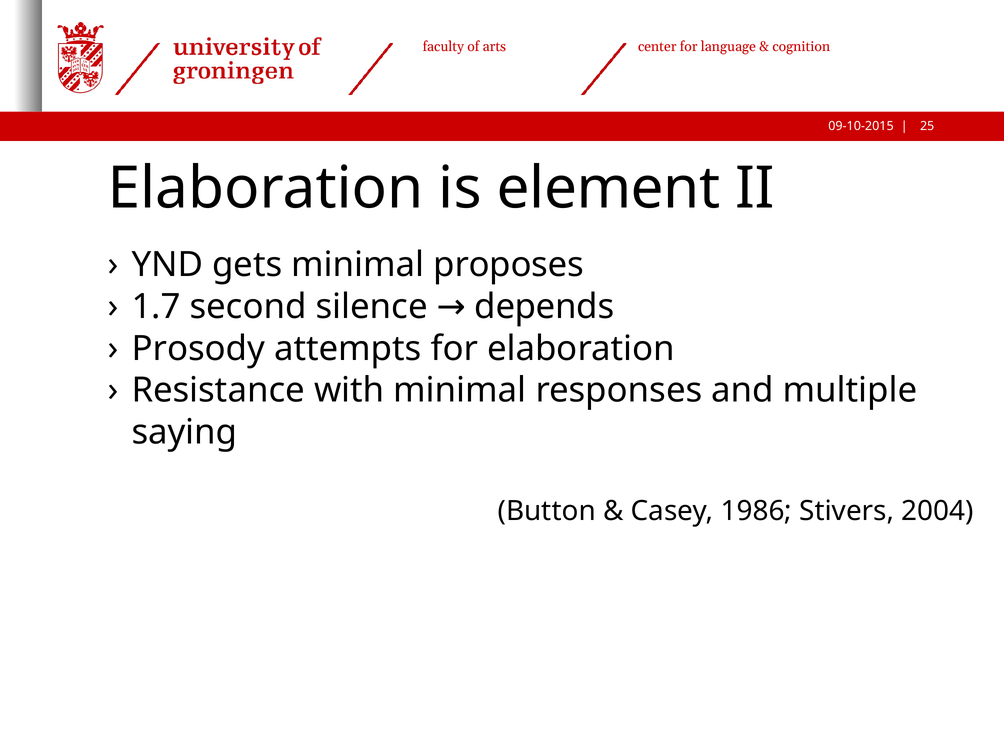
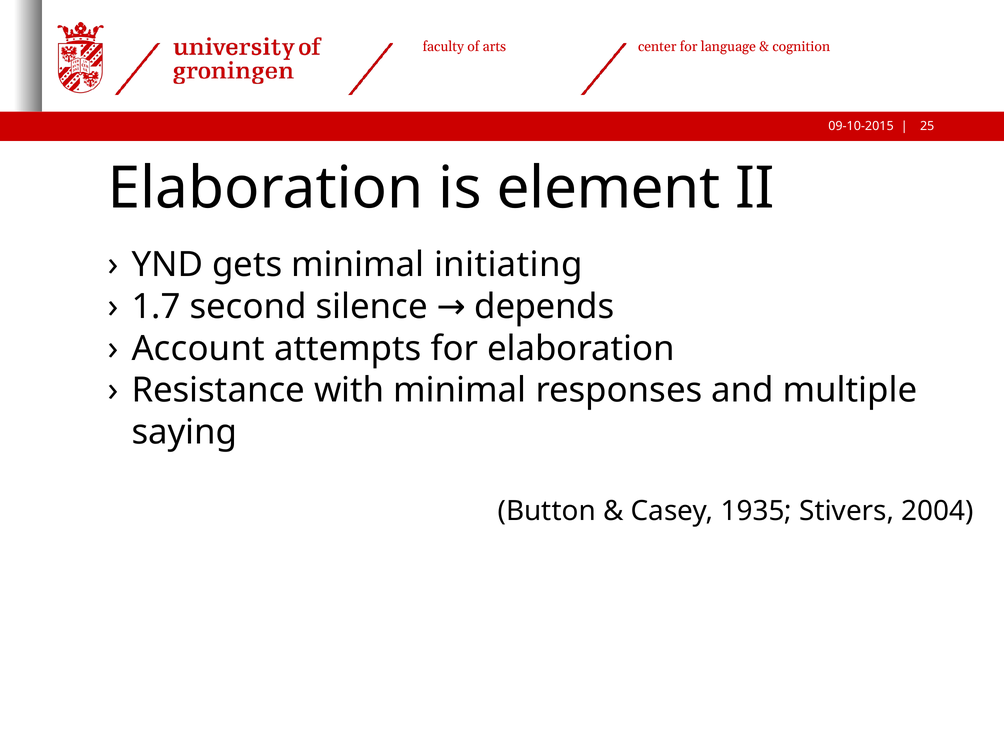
proposes: proposes -> initiating (508, 265)
Prosody: Prosody -> Account (198, 349)
1986: 1986 -> 1935 (756, 511)
